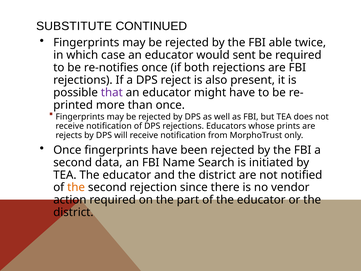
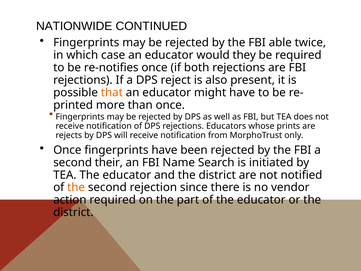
SUBSTITUTE: SUBSTITUTE -> NATIONWIDE (74, 26)
sent: sent -> they (244, 55)
that colour: purple -> orange (112, 92)
data: data -> their (109, 162)
